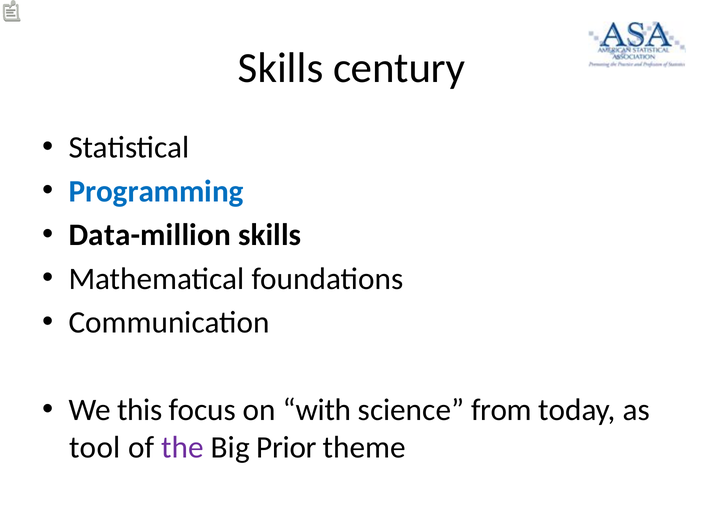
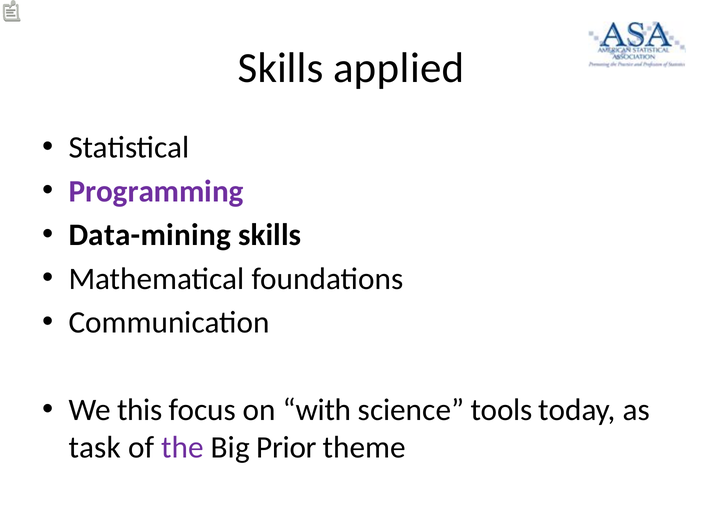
century: century -> applied (399, 68)
Programming colour: blue -> purple (156, 191)
Data-million: Data-million -> Data-mining (150, 235)
from: from -> tools (501, 410)
tool: tool -> task (95, 448)
